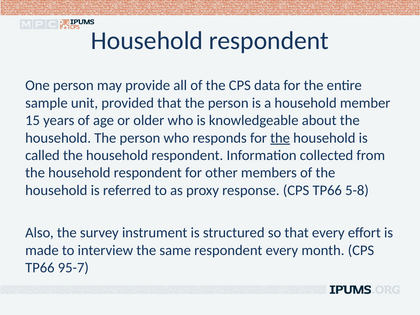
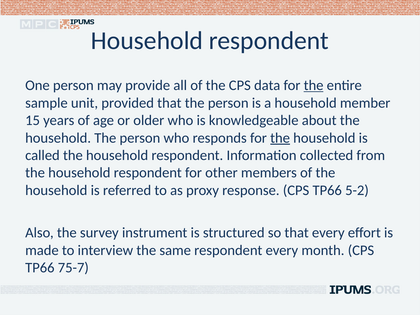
the underline: none -> present (314, 85)
5-8: 5-8 -> 5-2 (357, 190)
95-7: 95-7 -> 75-7 (73, 268)
